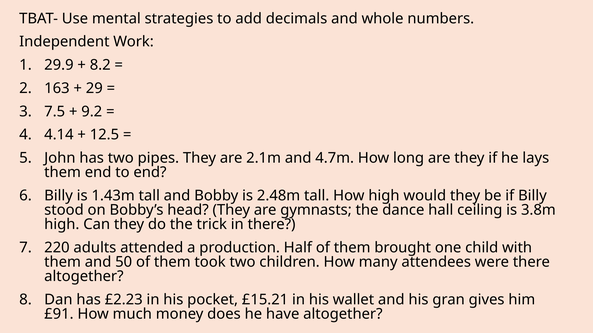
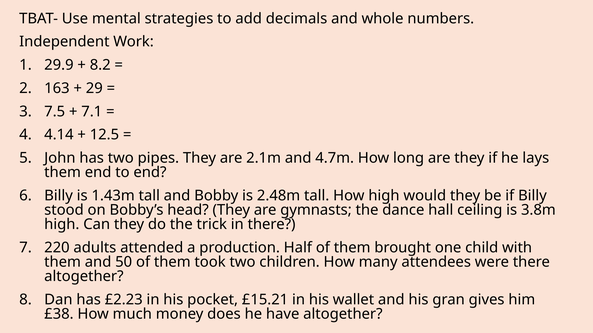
9.2: 9.2 -> 7.1 (92, 112)
£91: £91 -> £38 (59, 315)
